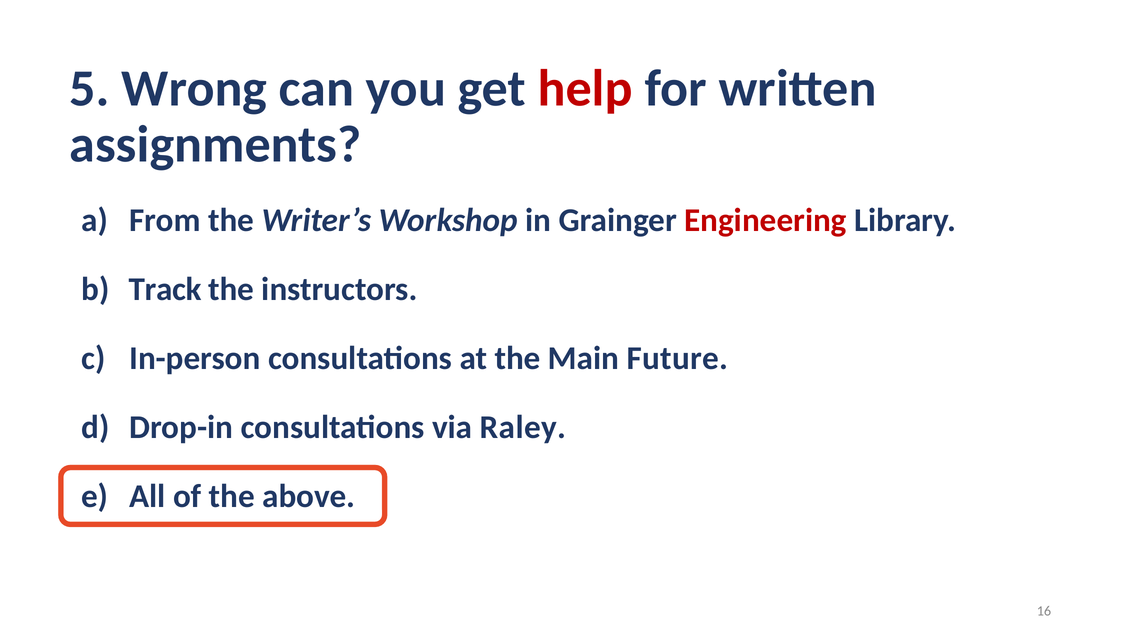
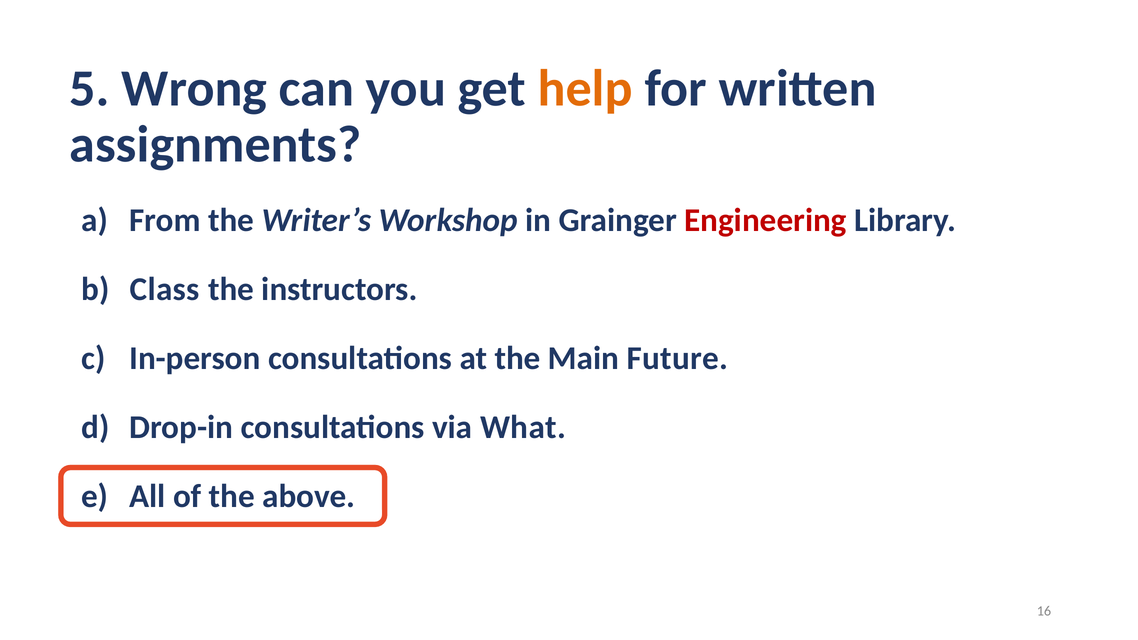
help colour: red -> orange (585, 89)
Track: Track -> Class (165, 289)
Raley: Raley -> What (523, 428)
